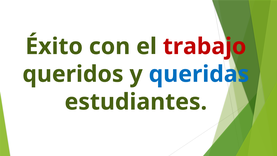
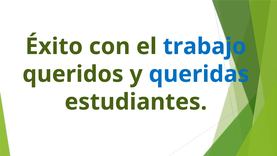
trabajo colour: red -> blue (205, 46)
